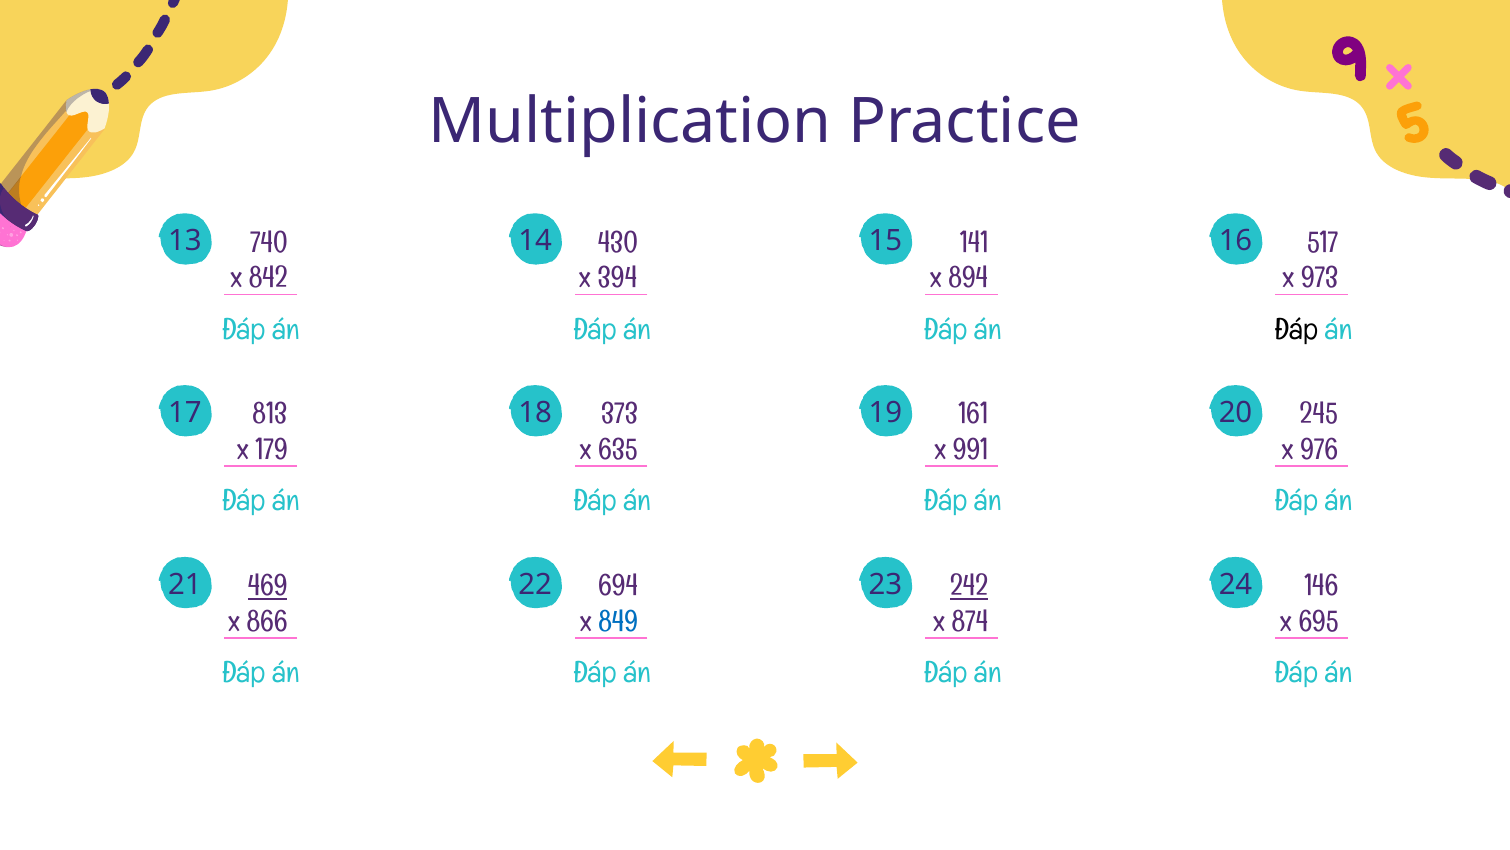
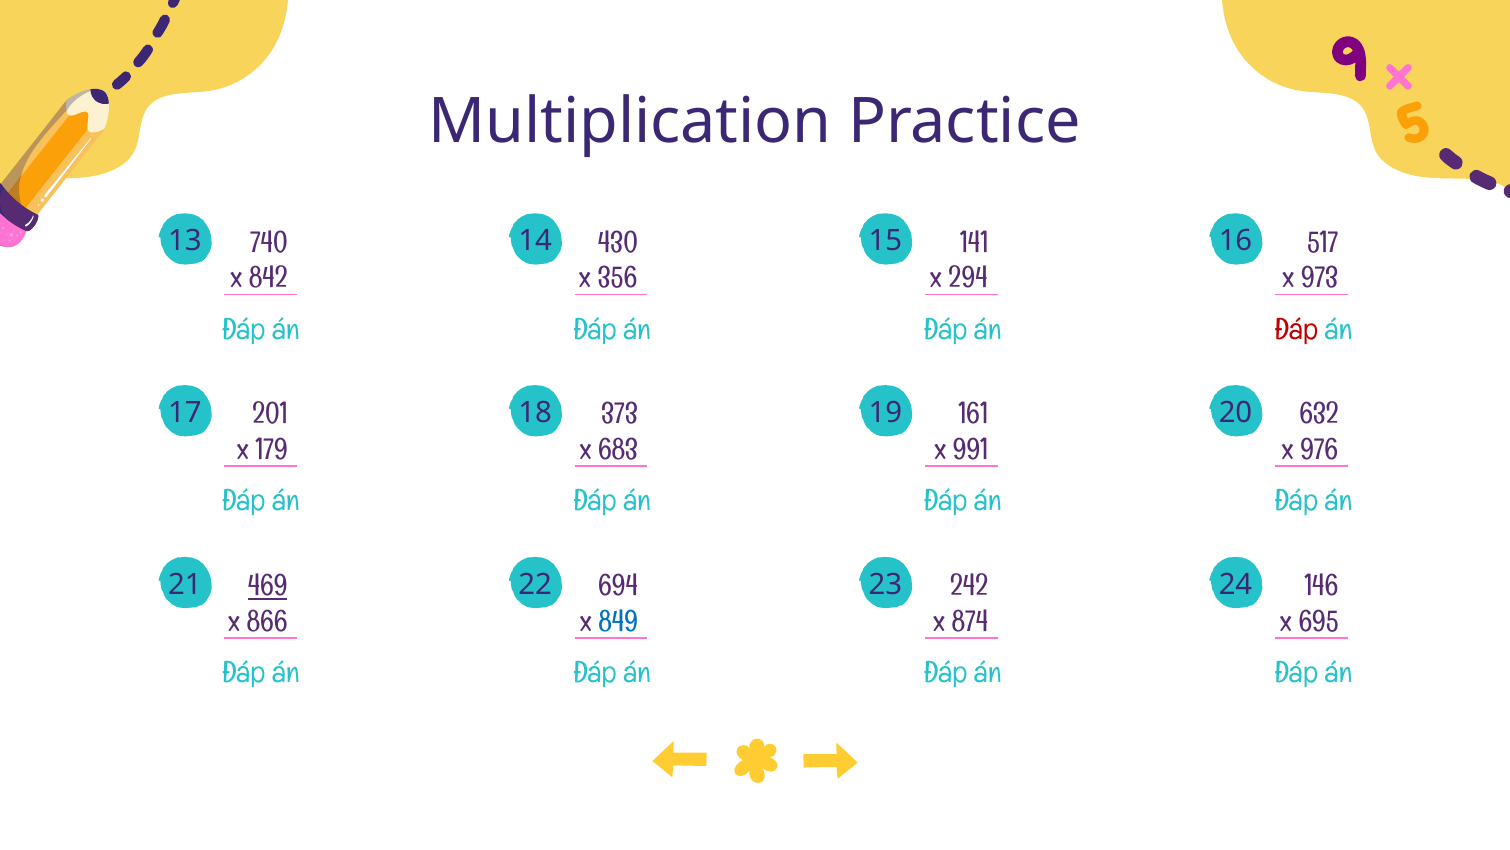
394: 394 -> 356 (617, 278)
894: 894 -> 294 (968, 278)
Đáp colour: black -> red (1296, 329)
813: 813 -> 201 (270, 414)
245: 245 -> 632 (1319, 414)
635: 635 -> 683 (618, 449)
242 underline: present -> none (969, 586)
